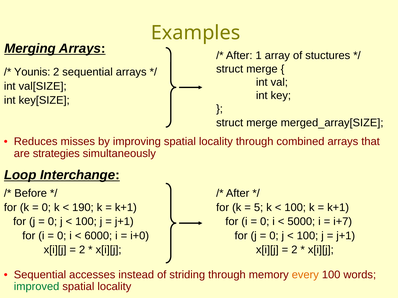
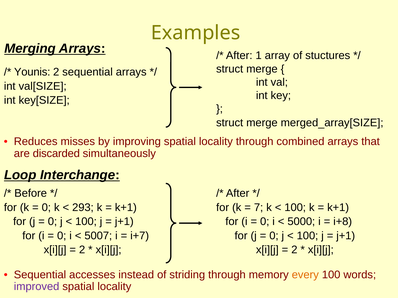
strategies: strategies -> discarded (56, 154)
190: 190 -> 293 (83, 208)
5: 5 -> 7 (259, 208)
i+7: i+7 -> i+8 (343, 222)
6000: 6000 -> 5007 (98, 236)
i+0: i+0 -> i+7 (140, 236)
improved colour: green -> purple (37, 287)
